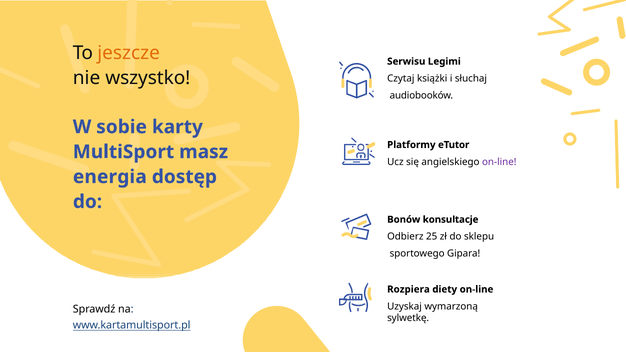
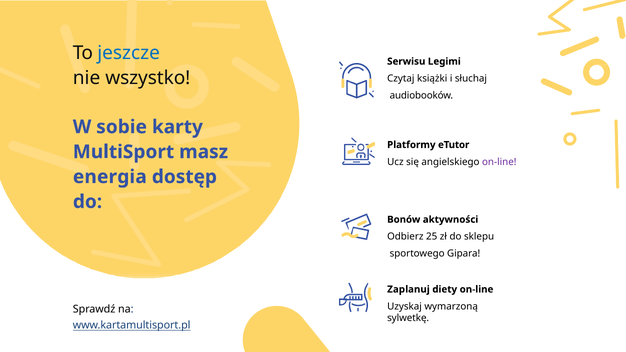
jeszcze colour: orange -> blue (129, 53)
konsultacje: konsultacje -> aktywności (451, 220)
Rozpiera: Rozpiera -> Zaplanuj (408, 289)
